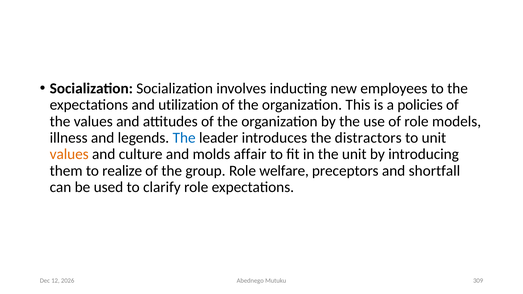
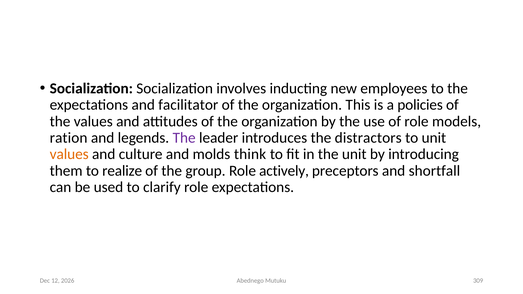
utilization: utilization -> facilitator (188, 105)
illness: illness -> ration (69, 138)
The colour: blue -> purple (184, 138)
affair: affair -> think (250, 154)
welfare: welfare -> actively (284, 171)
